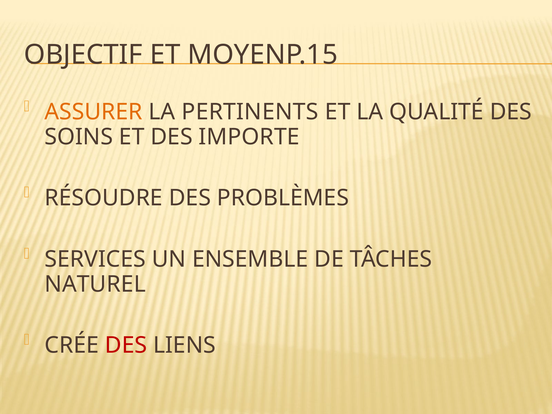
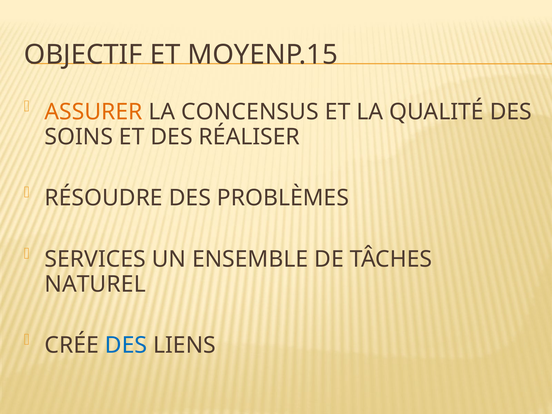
PERTINENTS: PERTINENTS -> CONCENSUS (250, 112)
IMPORTE: IMPORTE -> RÉALISER (249, 137)
DES colour: red -> blue (126, 345)
